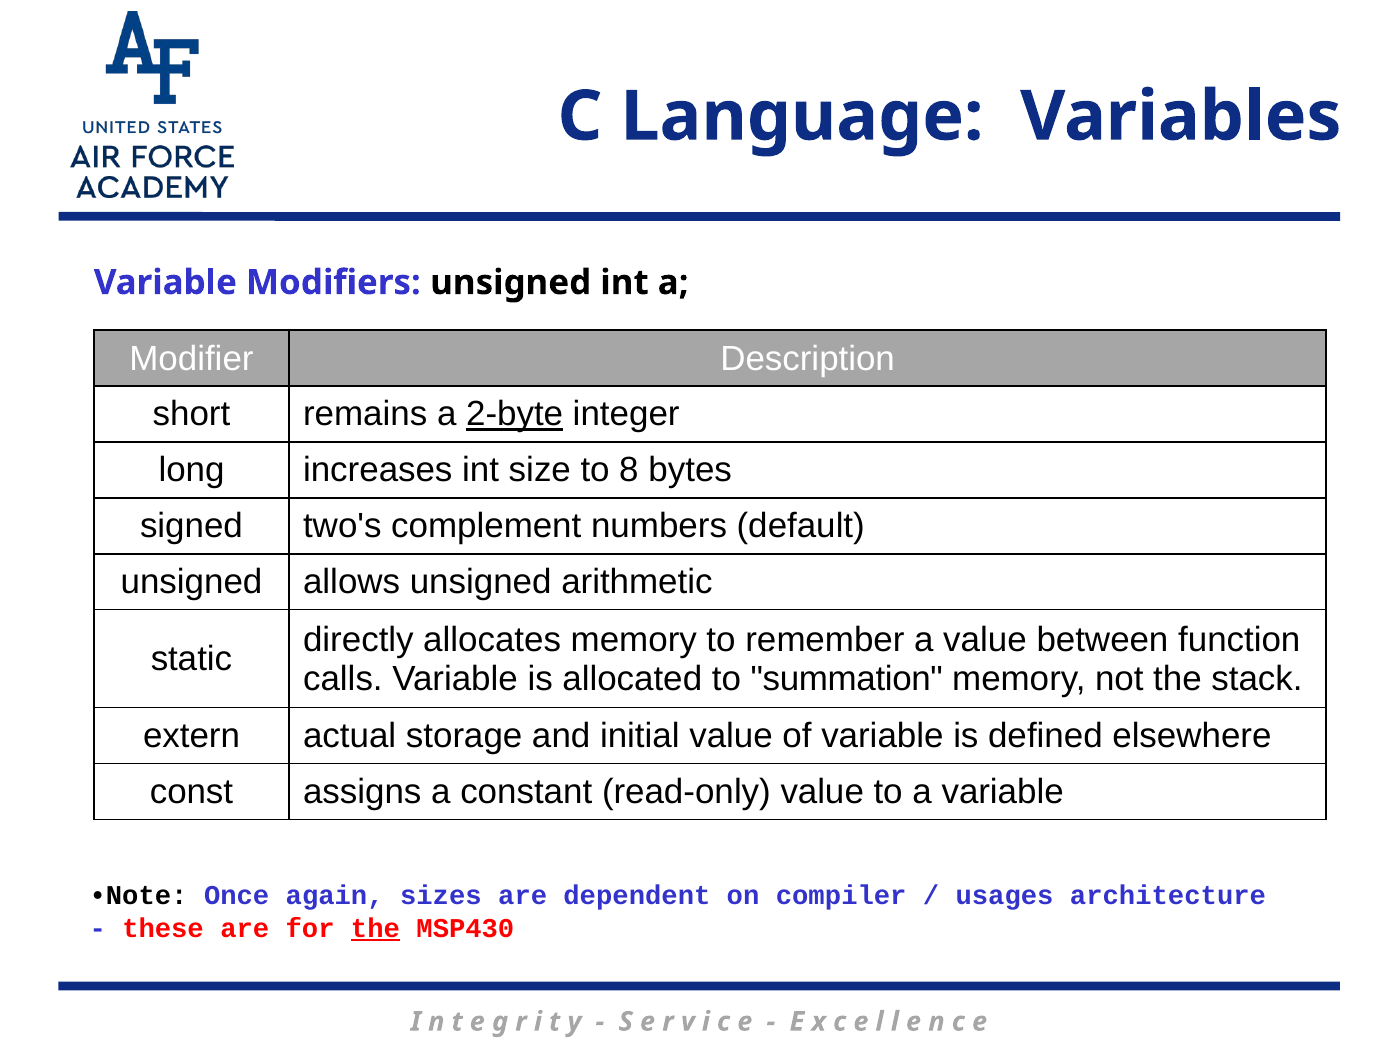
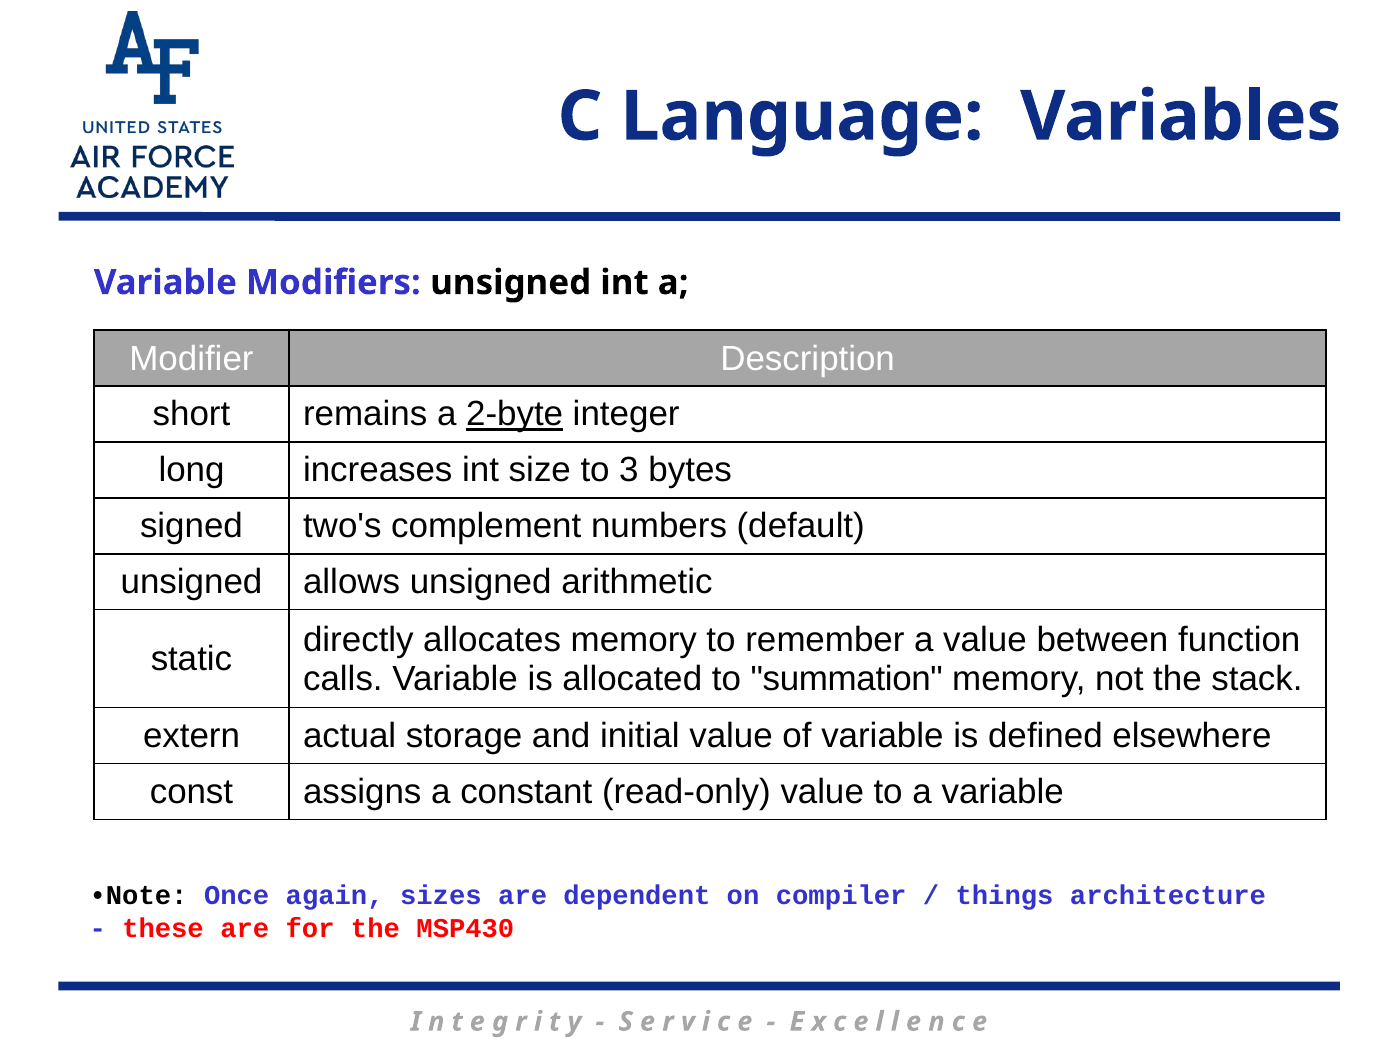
8: 8 -> 3 (629, 471)
usages: usages -> things (1004, 896)
the underline: present -> none (375, 929)
